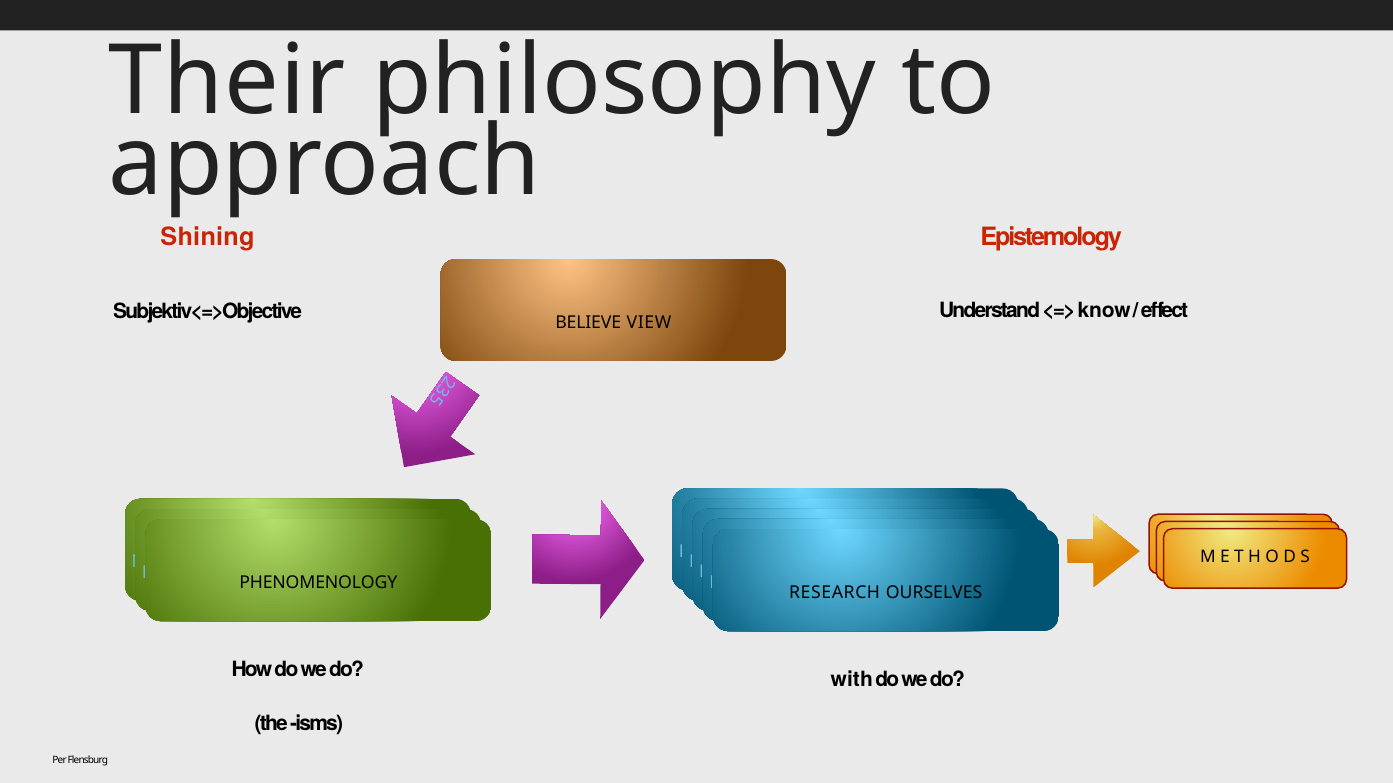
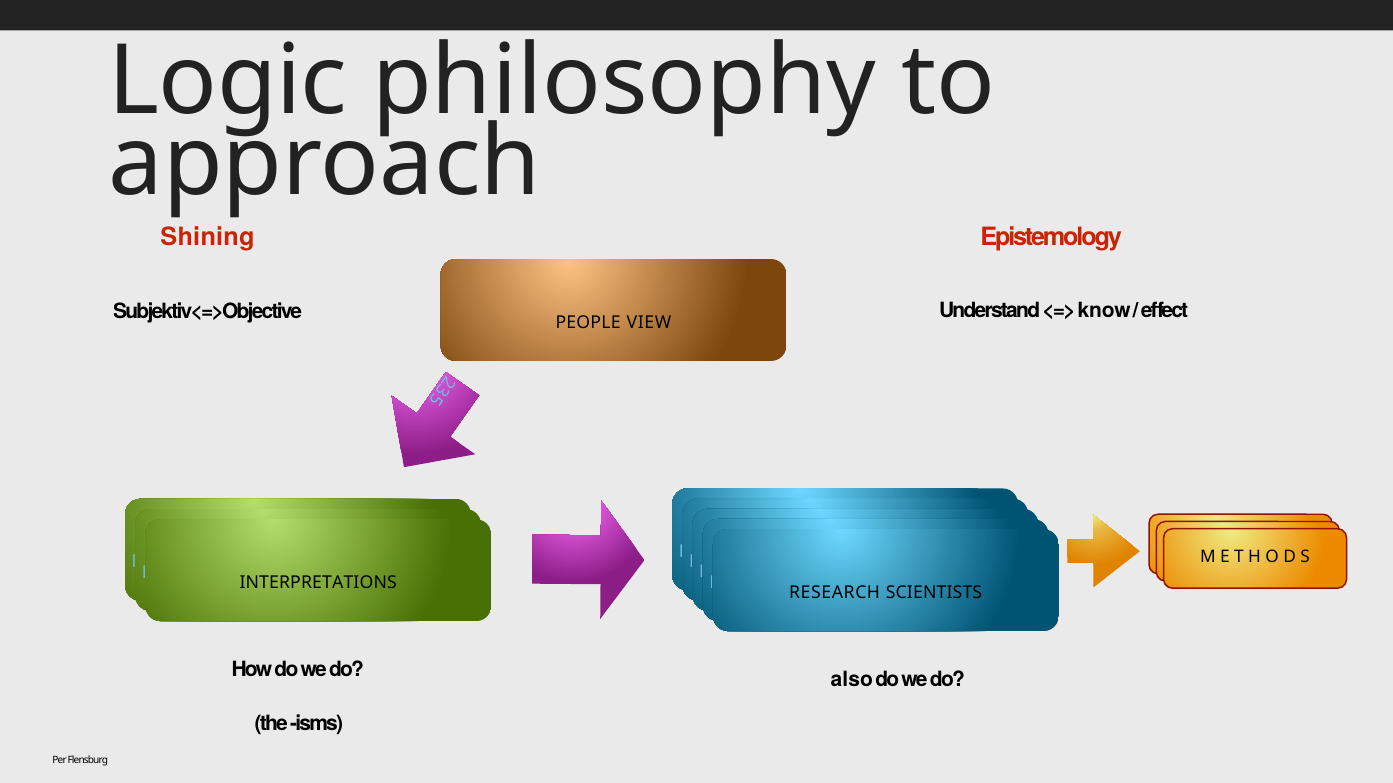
Their: Their -> Logic (228, 81)
BELIEVE: BELIEVE -> PEOPLE (588, 322)
PHENOMENOLOGY: PHENOMENOLOGY -> INTERPRETATIONS (318, 583)
OURSELVES: OURSELVES -> SCIENTISTS (934, 593)
with: with -> also (852, 680)
